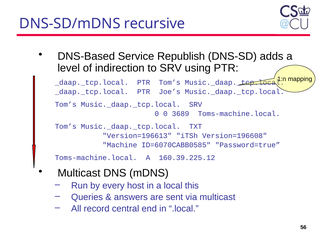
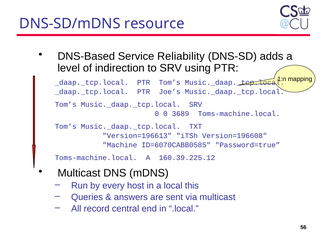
recursive: recursive -> resource (154, 24)
Republish: Republish -> Reliability (181, 56)
